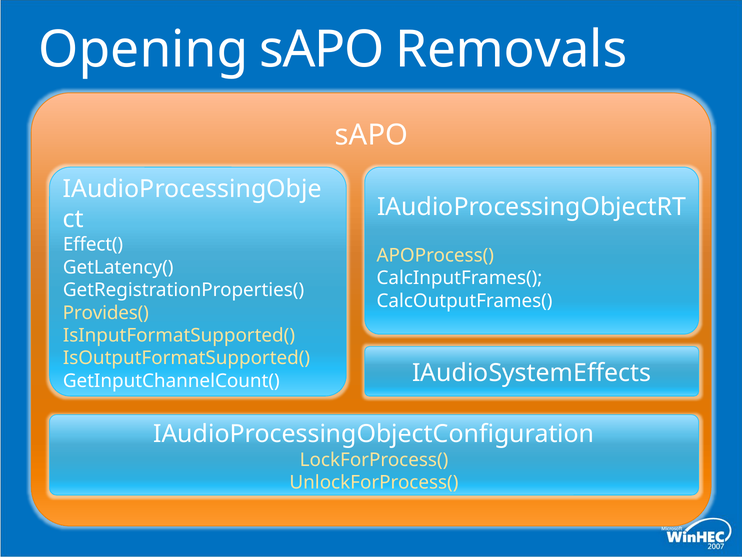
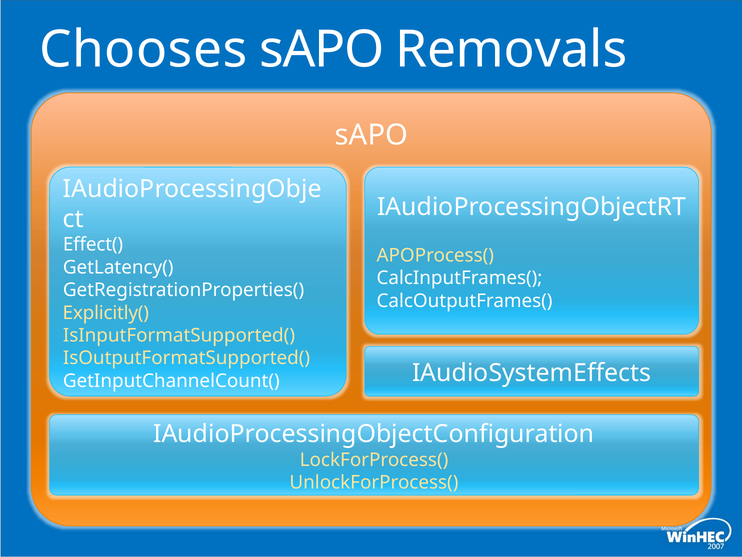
Opening: Opening -> Chooses (143, 50)
Provides(: Provides( -> Explicitly( (106, 313)
